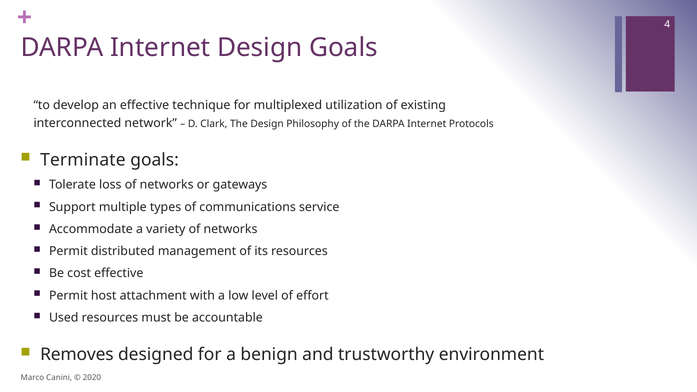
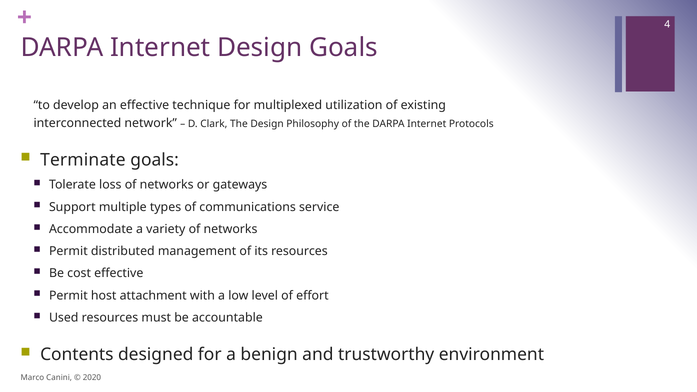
Removes: Removes -> Contents (77, 355)
